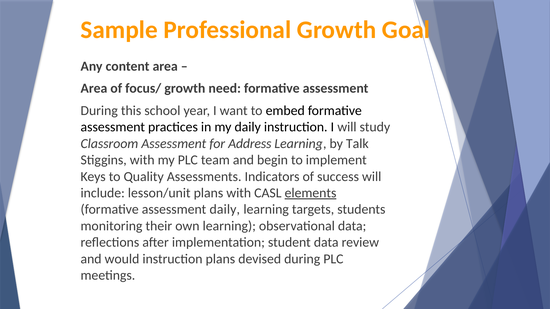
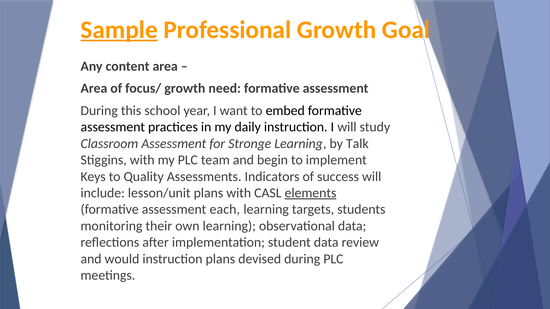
Sample underline: none -> present (119, 30)
Address: Address -> Stronge (250, 144)
assessment daily: daily -> each (225, 210)
